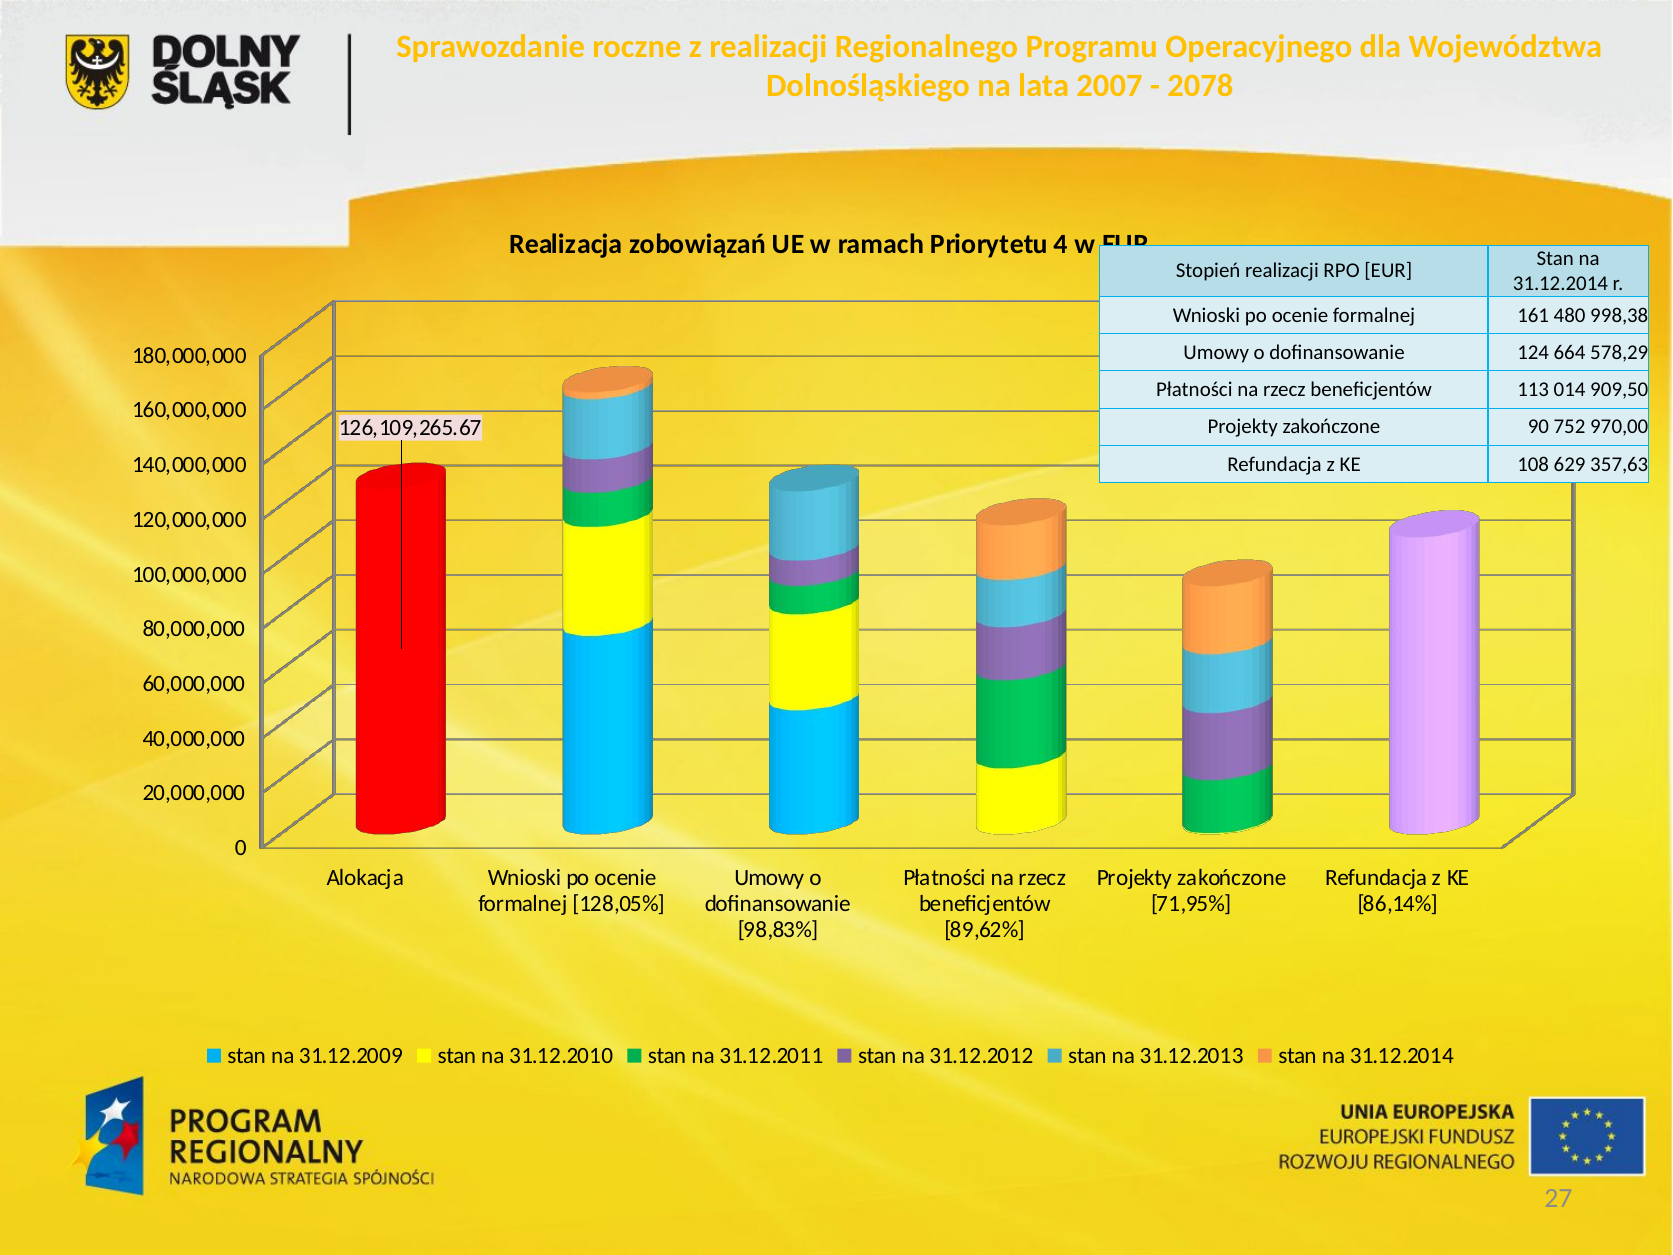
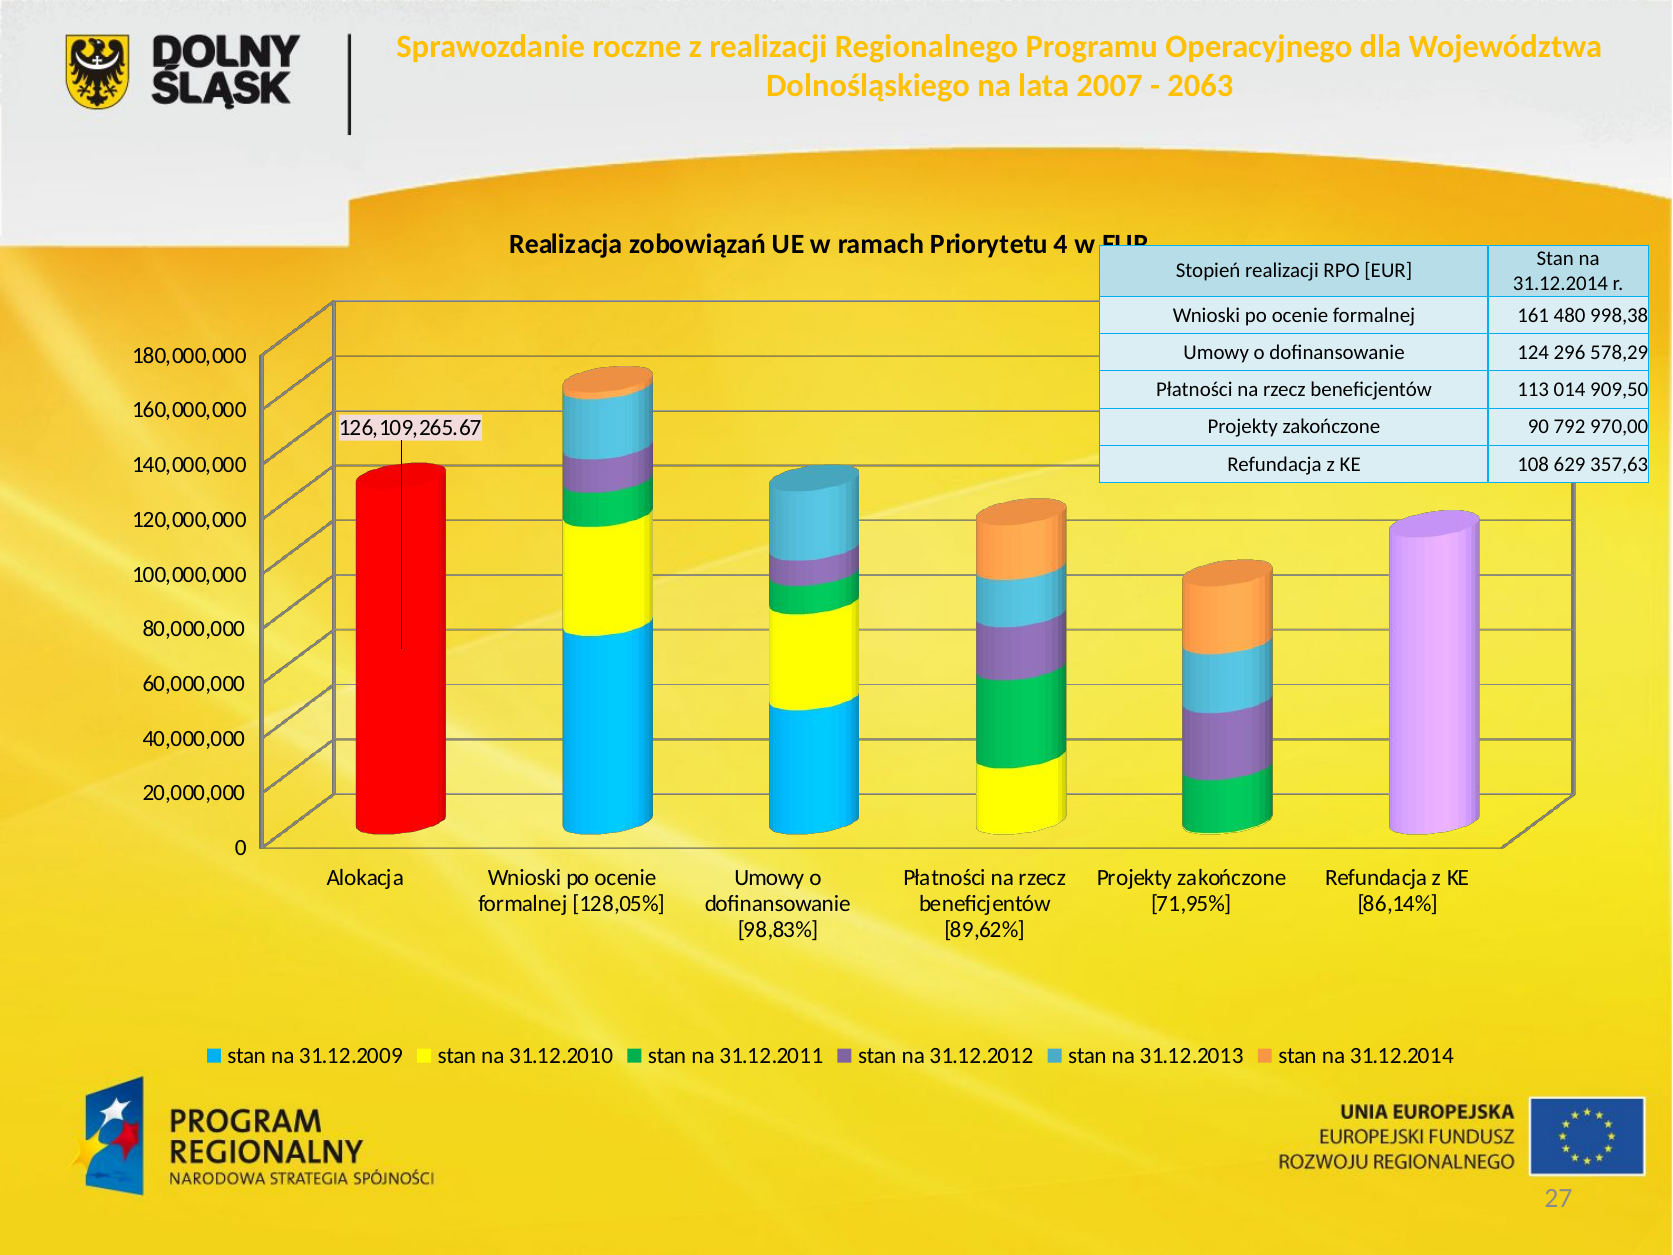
2078: 2078 -> 2063 (1200, 86)
664: 664 -> 296 (1569, 352)
752: 752 -> 792 (1570, 427)
